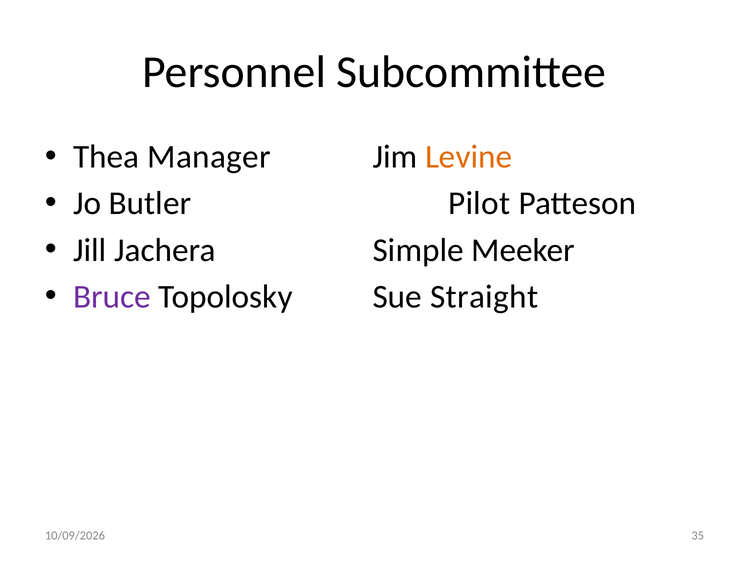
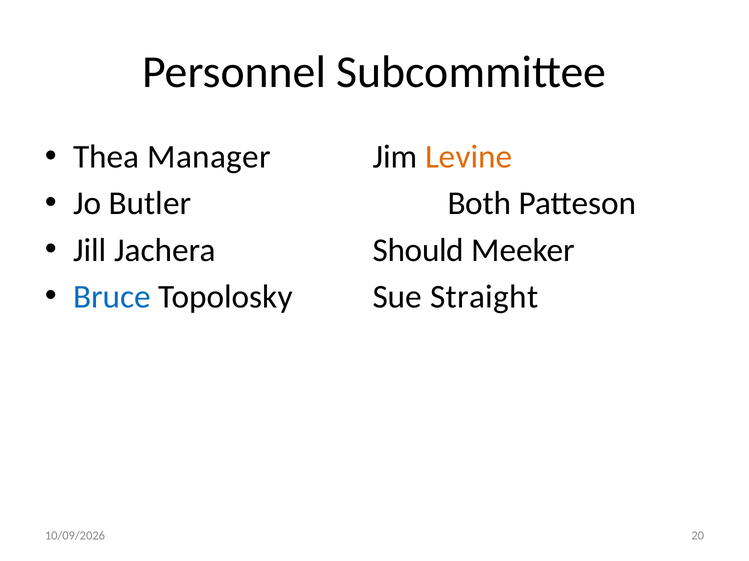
Pilot: Pilot -> Both (479, 204)
Simple: Simple -> Should (418, 250)
Bruce colour: purple -> blue (112, 297)
35: 35 -> 20 (698, 536)
